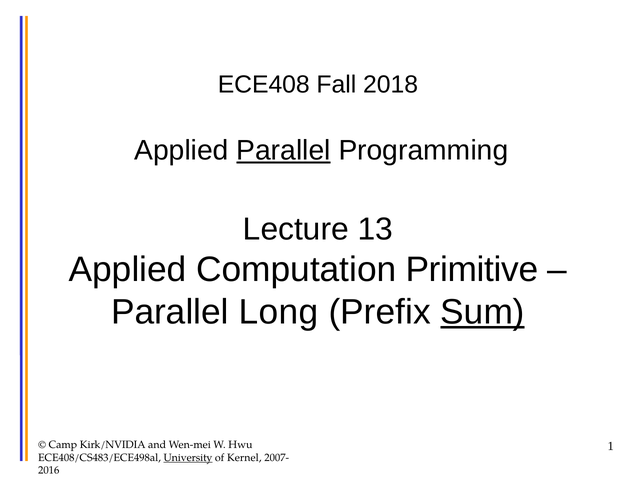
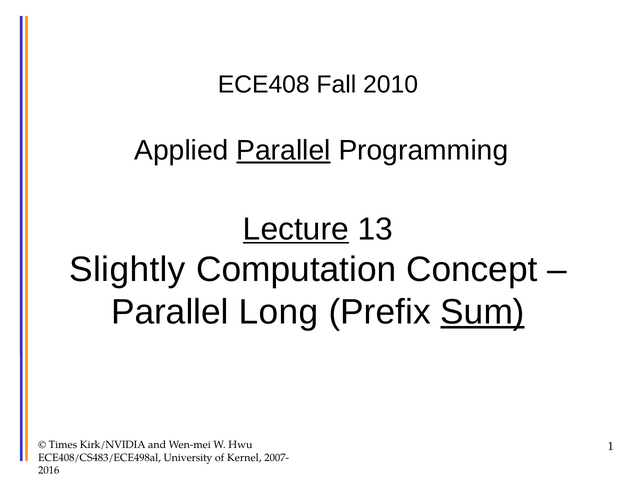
2018: 2018 -> 2010 (391, 84)
Lecture underline: none -> present (296, 229)
Applied: Applied -> Slightly (127, 270)
Primitive: Primitive -> Concept (472, 270)
Camp: Camp -> Times (63, 445)
University underline: present -> none (188, 458)
